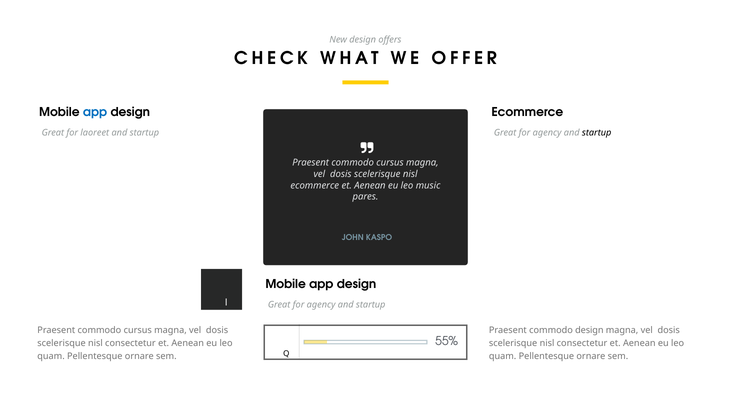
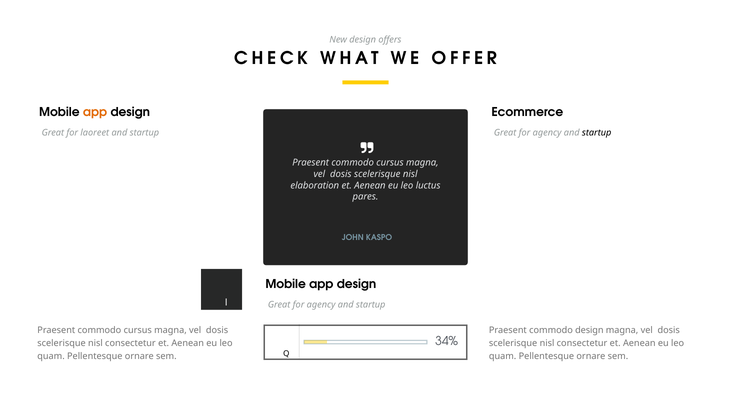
app colour: blue -> orange (95, 112)
ecommerce: ecommerce -> elaboration (315, 185)
music: music -> luctus (428, 185)
55%: 55% -> 34% (447, 341)
